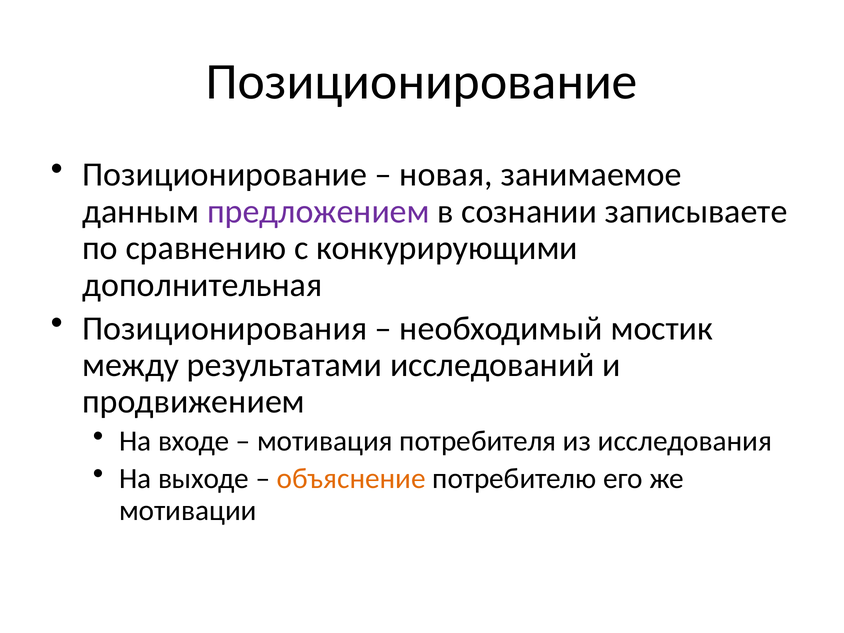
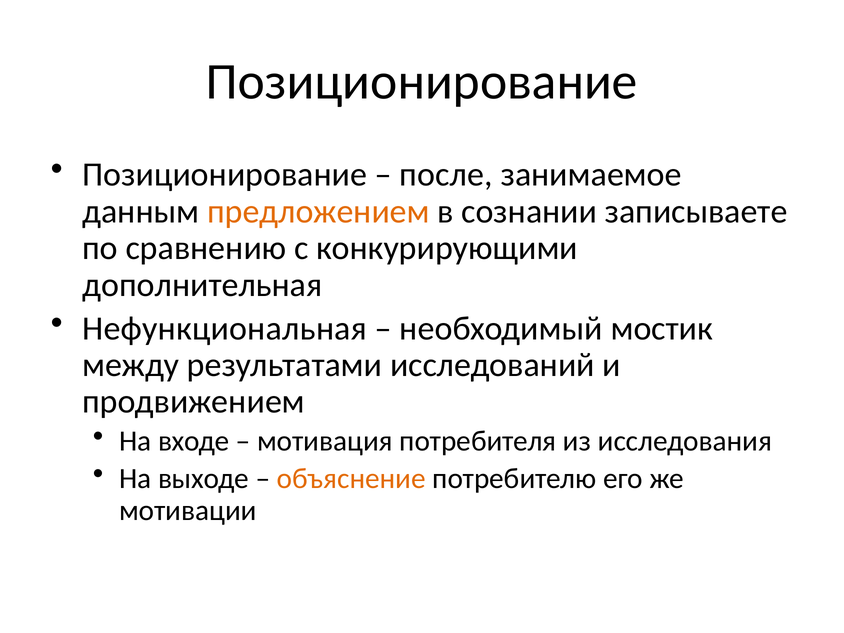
новая: новая -> после (446, 175)
предложением colour: purple -> orange (318, 211)
Позиционирования: Позиционирования -> Нефункциональная (225, 328)
